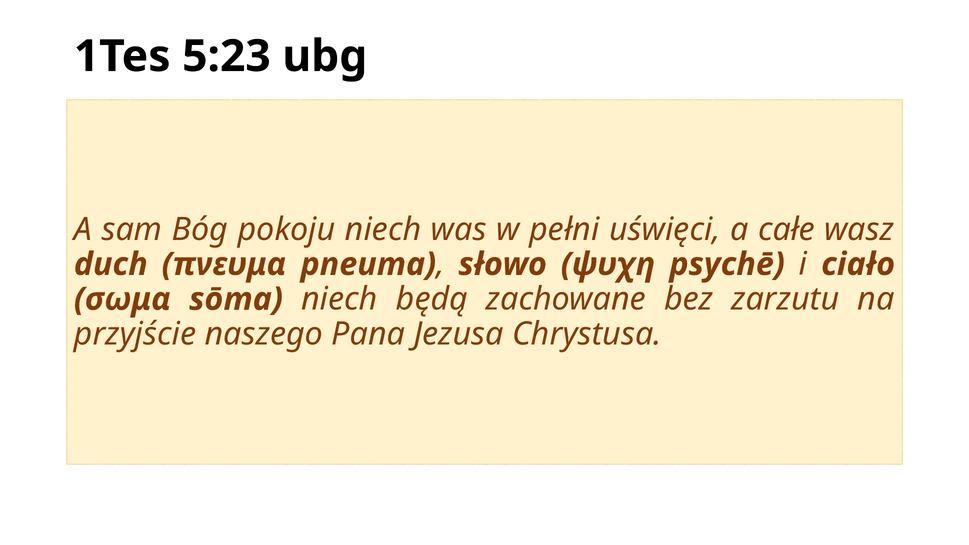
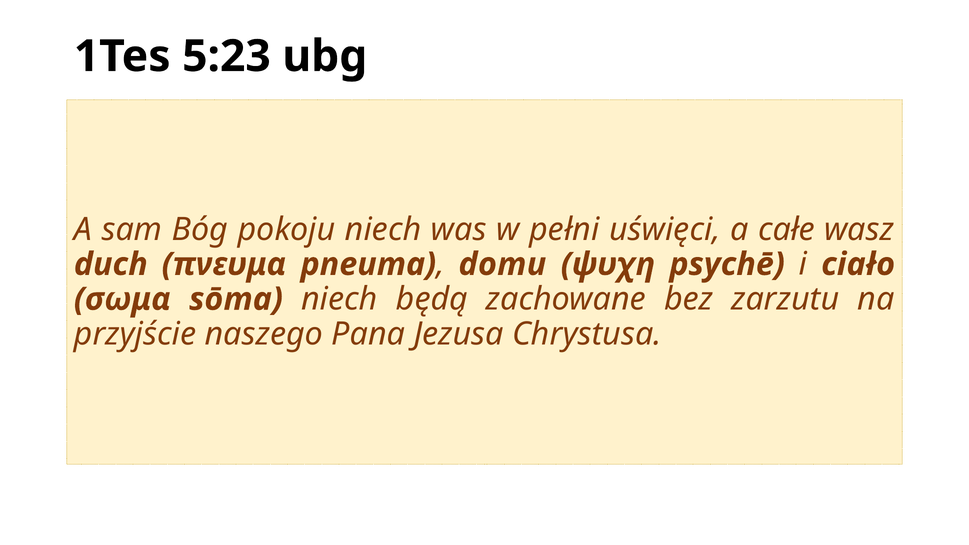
słowo: słowo -> domu (502, 264)
